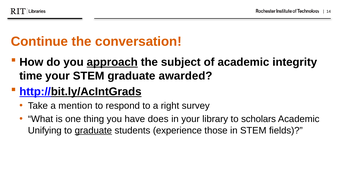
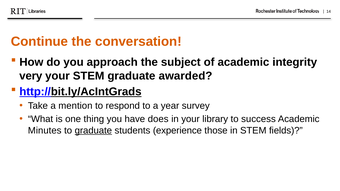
approach underline: present -> none (112, 62)
time: time -> very (31, 76)
right: right -> year (170, 106)
scholars: scholars -> success (258, 119)
Unifying: Unifying -> Minutes (45, 131)
